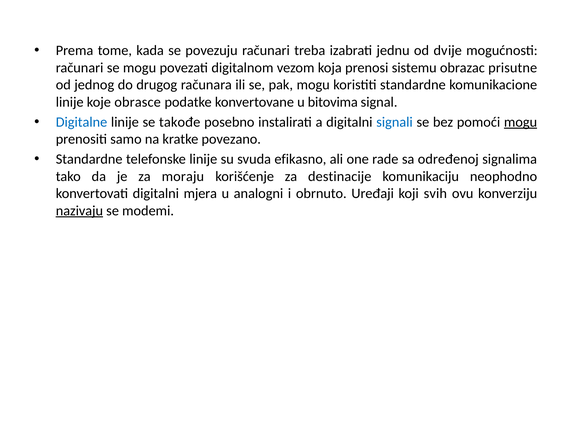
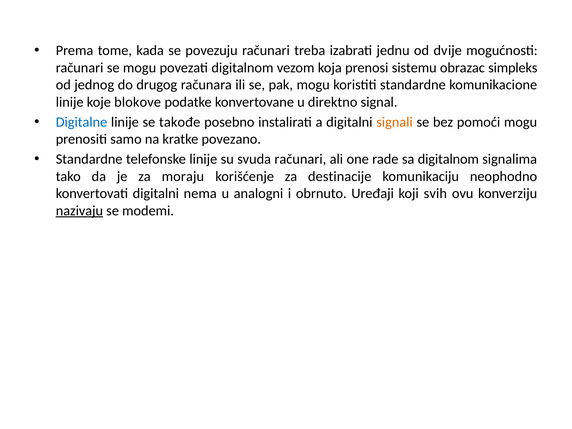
prisutne: prisutne -> simpleks (513, 68)
obrasce: obrasce -> blokove (138, 102)
bitovima: bitovima -> direktno (333, 102)
signali colour: blue -> orange (395, 122)
mogu underline: present -> none (521, 122)
svuda efikasno: efikasno -> računari (300, 159)
sa određenoj: određenoj -> digitalnom (448, 159)
mjera: mjera -> nema (200, 194)
